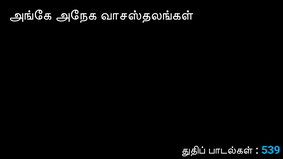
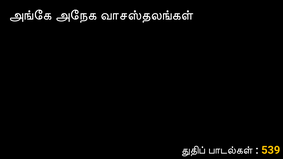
539 colour: light blue -> yellow (271, 150)
